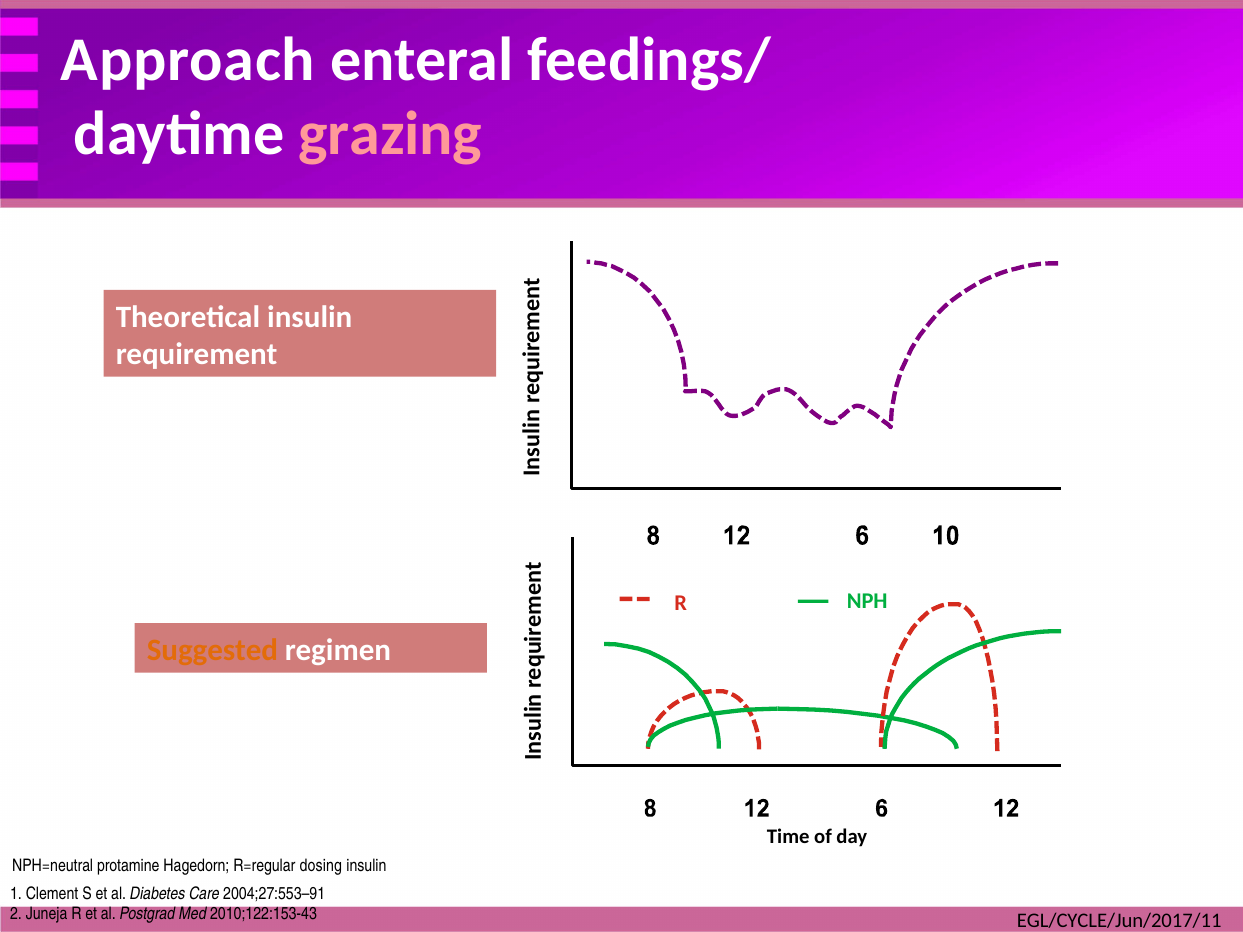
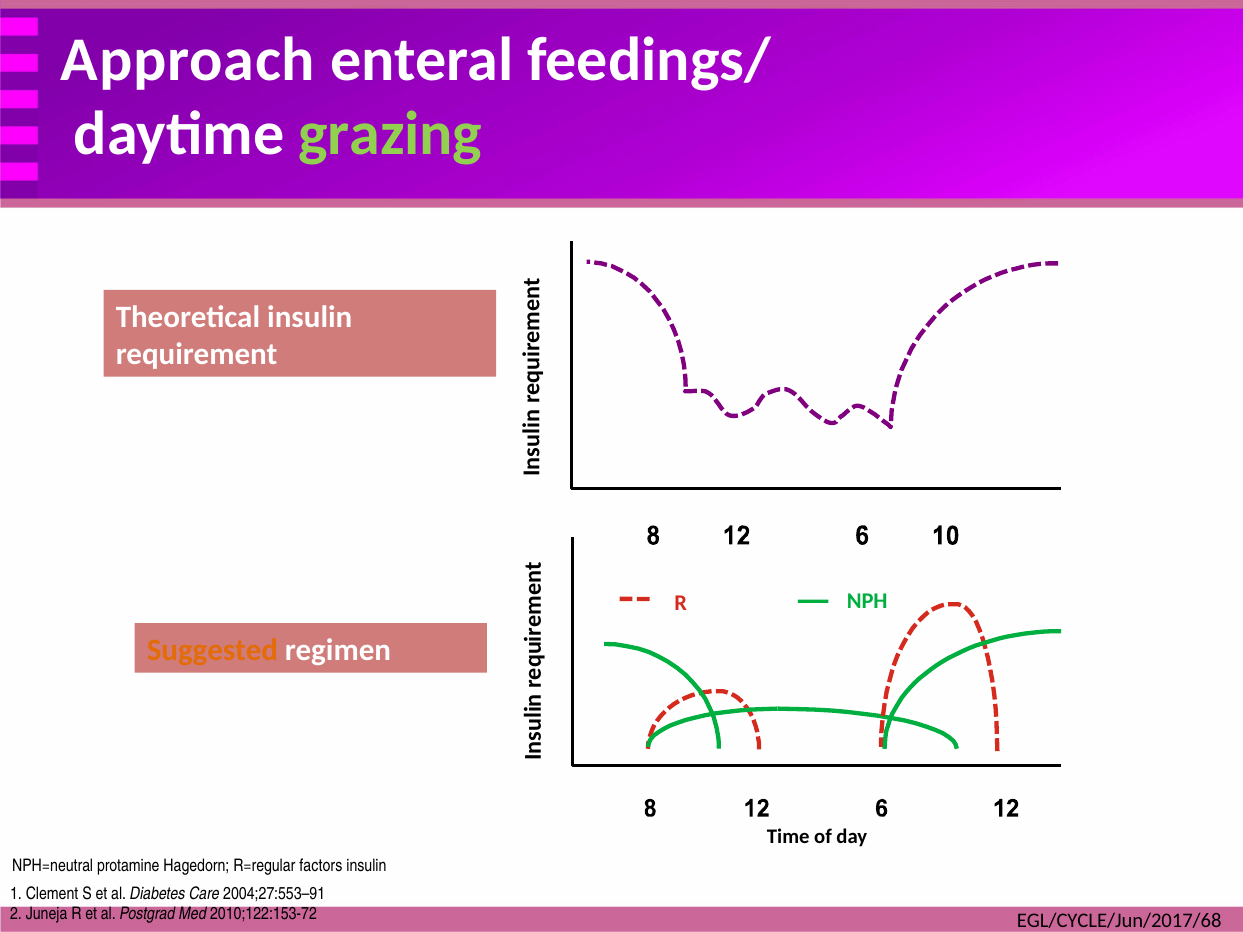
grazing colour: pink -> light green (391, 134)
dosing: dosing -> factors (321, 866)
2010;122:153-43: 2010;122:153-43 -> 2010;122:153-72 (264, 914)
EGL/CYCLE/Jun/2017/11: EGL/CYCLE/Jun/2017/11 -> EGL/CYCLE/Jun/2017/68 (1119, 921)
